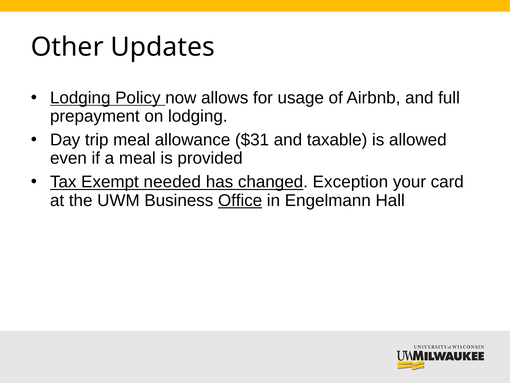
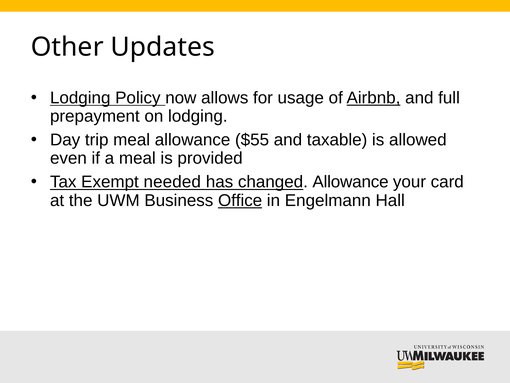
Airbnb underline: none -> present (373, 98)
$31: $31 -> $55 (252, 140)
changed Exception: Exception -> Allowance (351, 182)
